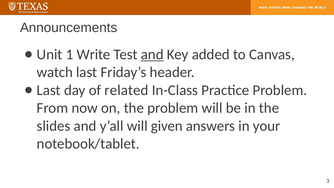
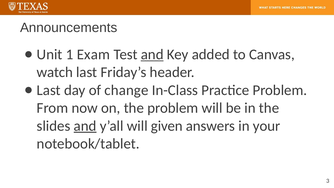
Write: Write -> Exam (93, 54)
related: related -> change (126, 90)
and underline: none -> present (85, 126)
